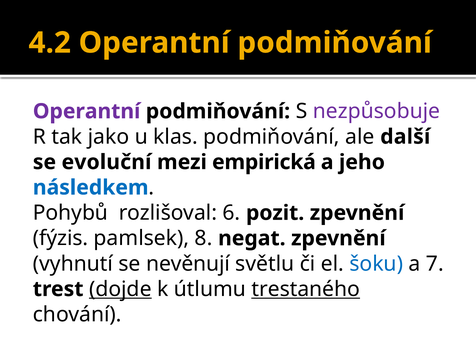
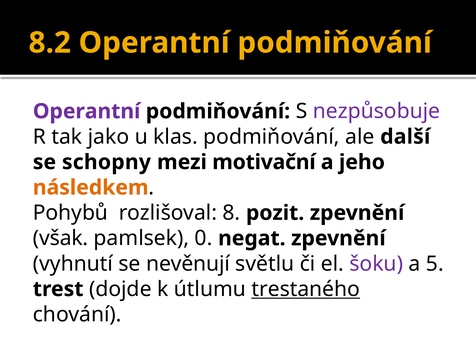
4.2: 4.2 -> 8.2 (50, 43)
evoluční: evoluční -> schopny (106, 162)
empirická: empirická -> motivační (264, 162)
následkem colour: blue -> orange (91, 188)
6: 6 -> 8 (231, 213)
fýzis: fýzis -> však (61, 238)
8: 8 -> 0 (204, 238)
šoku colour: blue -> purple (376, 264)
7: 7 -> 5 (435, 264)
dojde underline: present -> none (120, 289)
